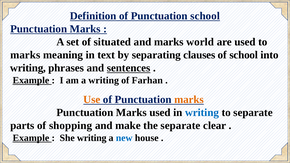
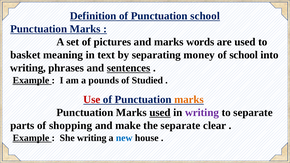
situated: situated -> pictures (112, 42)
world: world -> words (200, 42)
marks: marks -> basket (25, 55)
clauses: clauses -> money (199, 55)
a writing: writing -> pounds (104, 80)
Farhan: Farhan -> Studied (147, 80)
Use colour: orange -> red (92, 100)
used underline: none -> present (160, 113)
writing colour: blue -> purple (202, 113)
